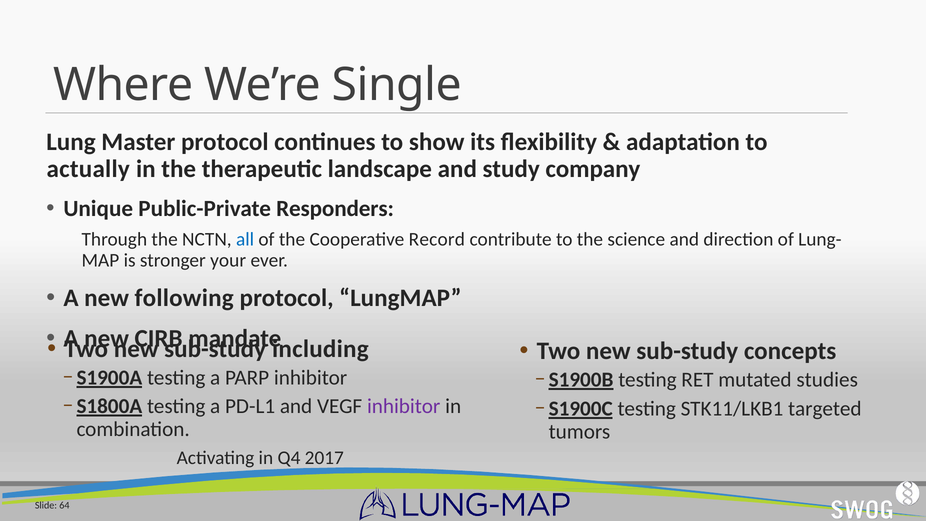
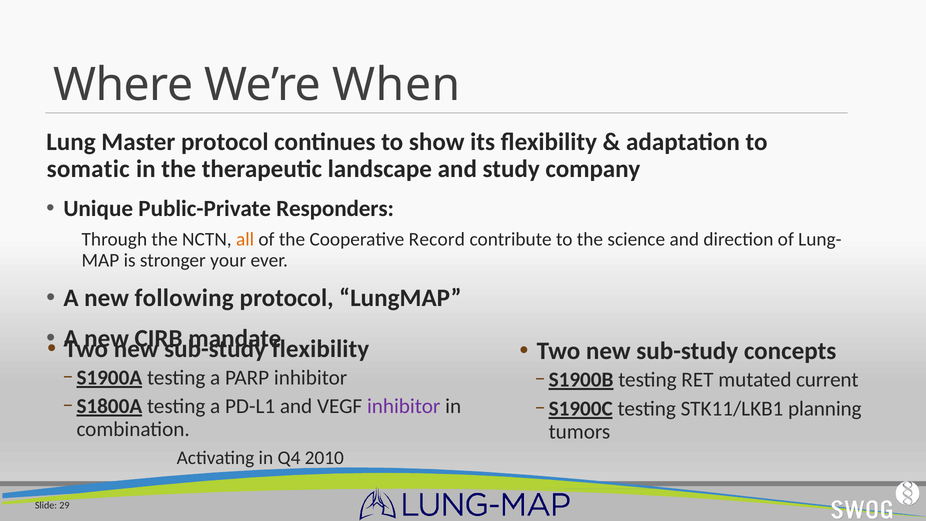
Single: Single -> When (396, 85)
actually: actually -> somatic (88, 169)
all colour: blue -> orange (245, 239)
including: including -> flexibility (320, 349)
studies: studies -> current (827, 380)
targeted: targeted -> planning (825, 409)
2017: 2017 -> 2010 (324, 458)
64: 64 -> 29 (64, 505)
